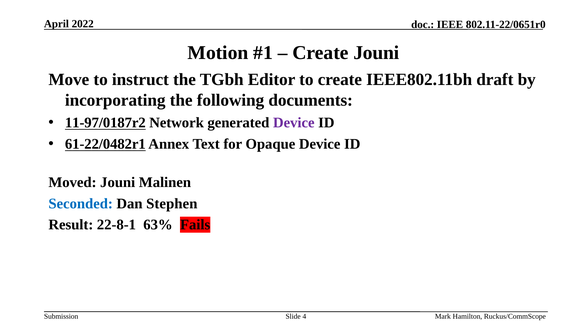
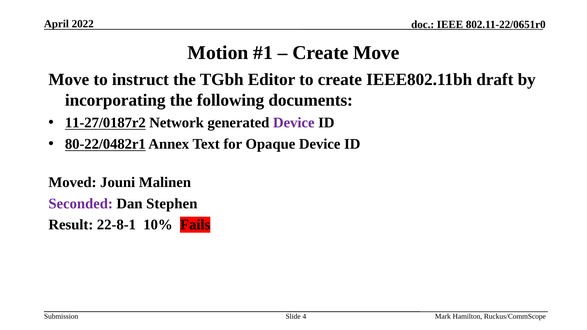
Create Jouni: Jouni -> Move (376, 53)
11-97/0187r2: 11-97/0187r2 -> 11-27/0187r2 (105, 123)
61-22/0482r1: 61-22/0482r1 -> 80-22/0482r1 (105, 144)
Seconded colour: blue -> purple (81, 204)
63%: 63% -> 10% (158, 225)
